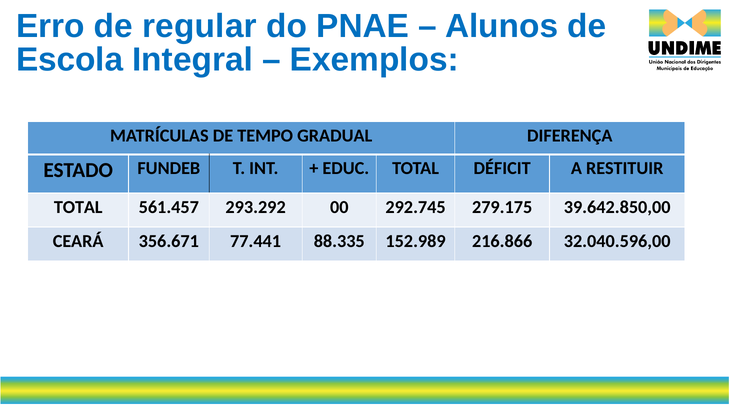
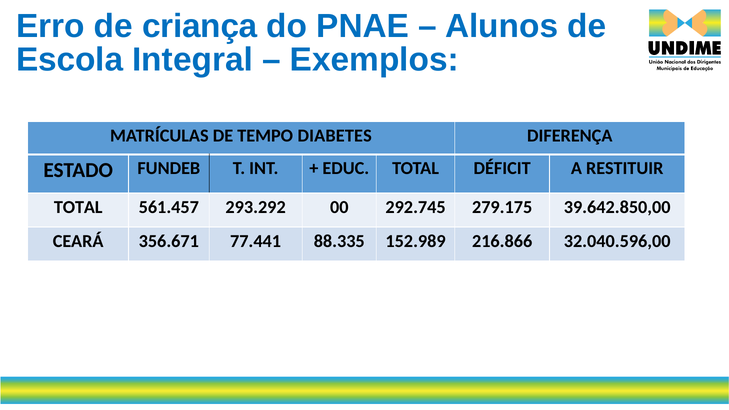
regular: regular -> criança (200, 26)
GRADUAL: GRADUAL -> DIABETES (335, 136)
